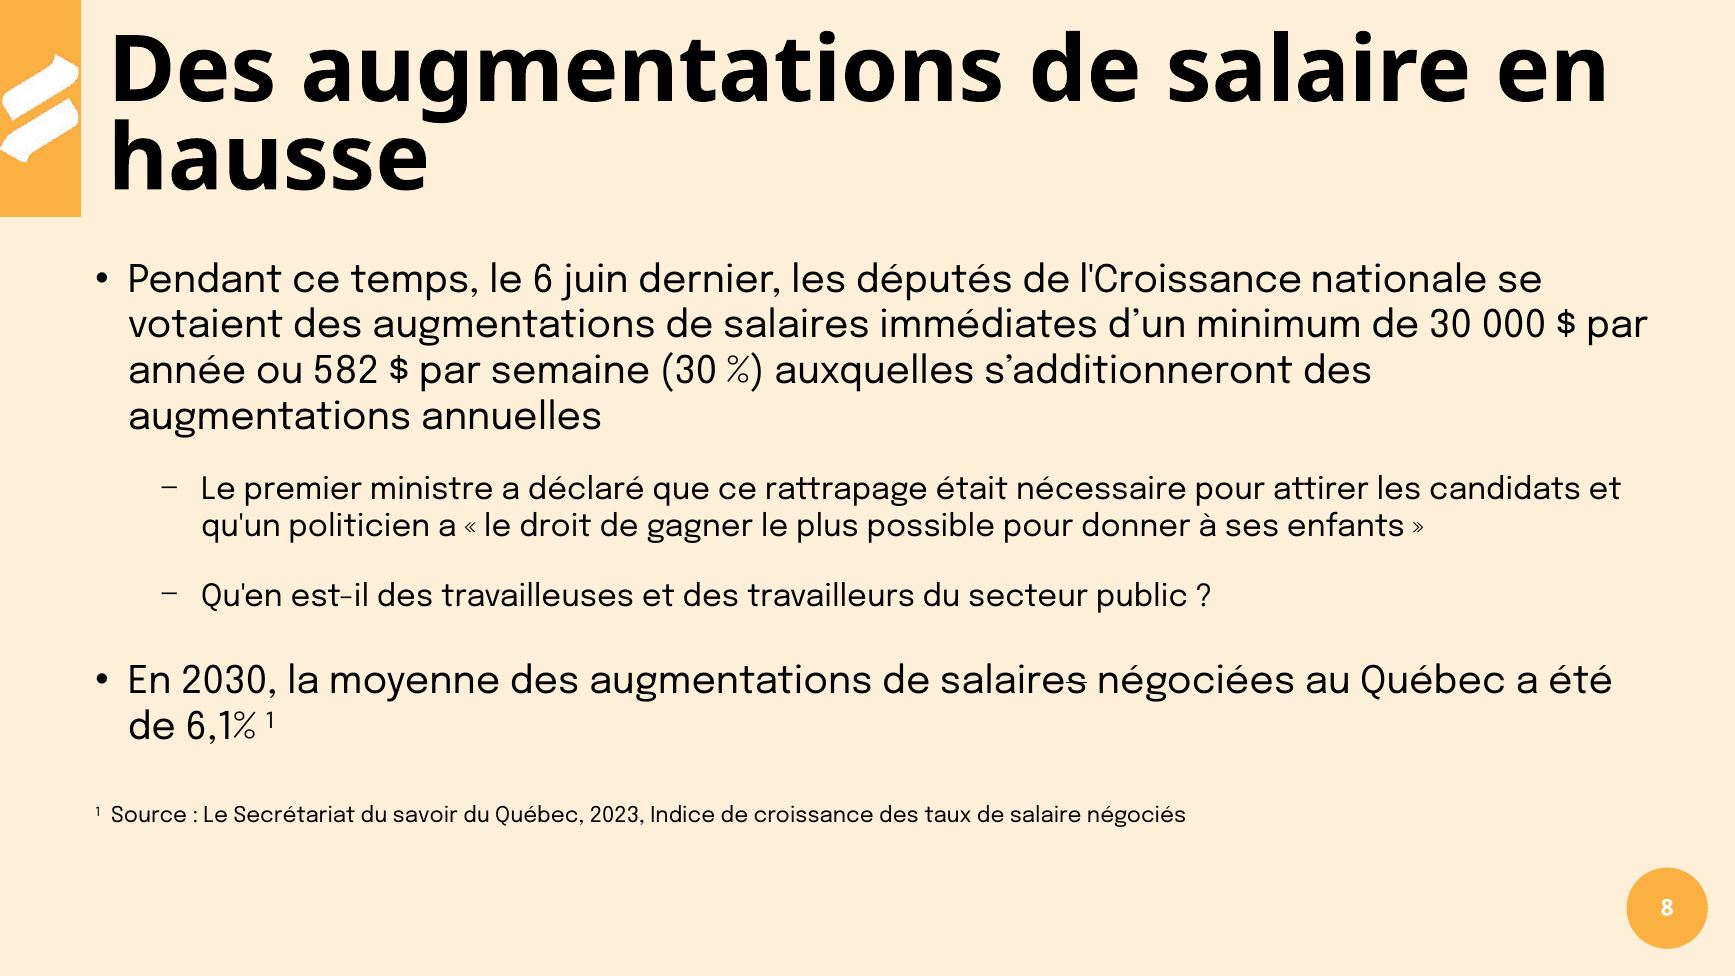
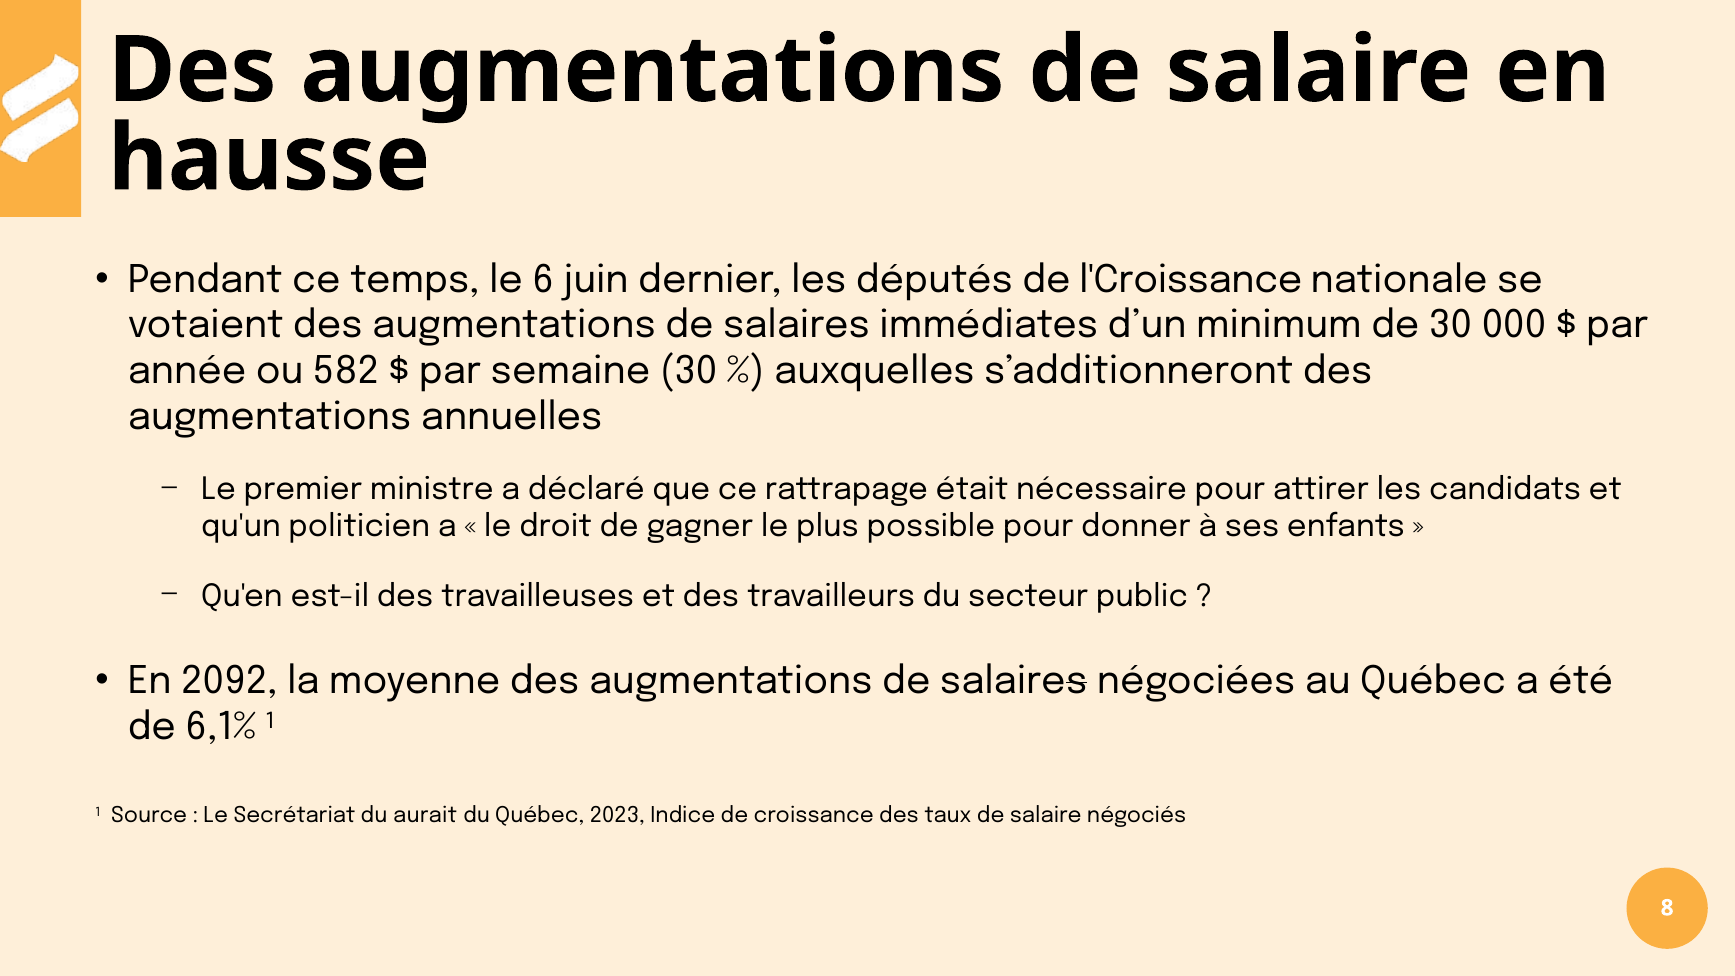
2030: 2030 -> 2092 (229, 681)
savoir: savoir -> aurait (425, 816)
